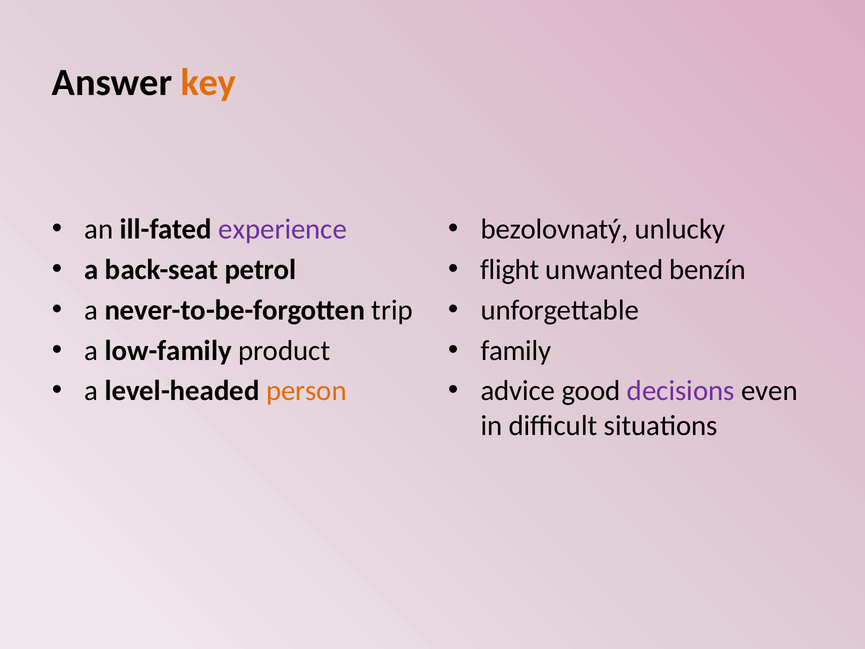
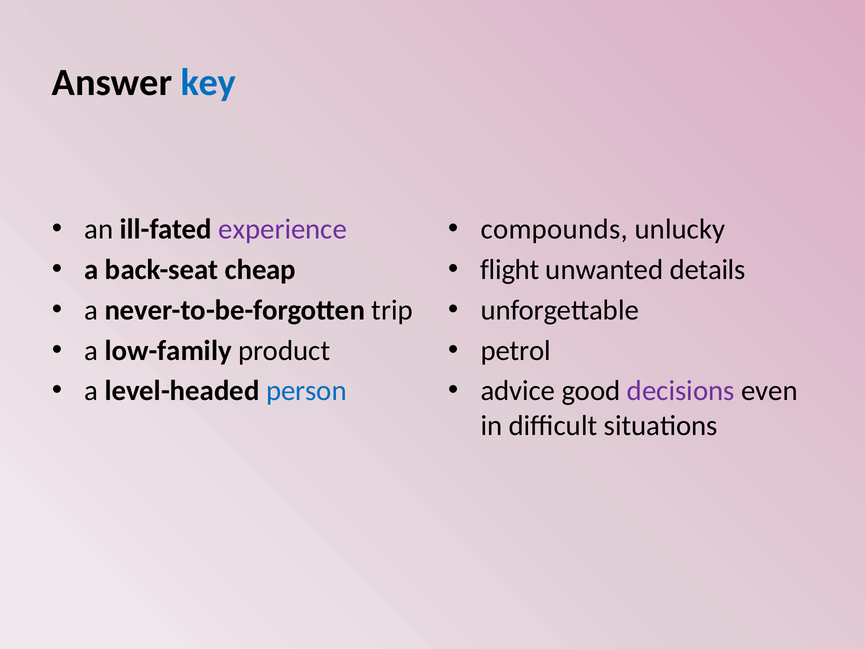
key colour: orange -> blue (208, 83)
bezolovnatý: bezolovnatý -> compounds (554, 229)
petrol: petrol -> cheap (260, 270)
benzín: benzín -> details (708, 270)
family: family -> petrol (516, 350)
person colour: orange -> blue (306, 391)
